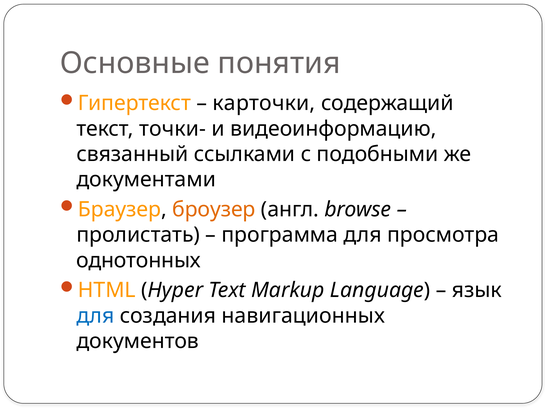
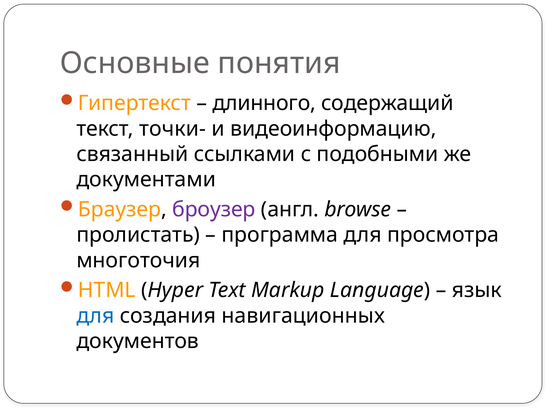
карточки: карточки -> длинного (264, 103)
броузер colour: orange -> purple (214, 210)
однотонных: однотонных -> многоточия (138, 261)
